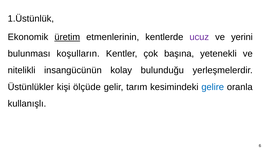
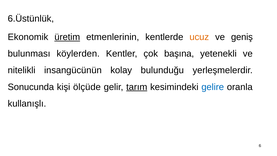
1.Üstünlük: 1.Üstünlük -> 6.Üstünlük (31, 19)
ucuz colour: purple -> orange (199, 37)
yerini: yerini -> geniş (242, 37)
koşulların: koşulların -> köylerden (78, 54)
Üstünlükler: Üstünlükler -> Sonucunda (31, 87)
tarım underline: none -> present (137, 87)
